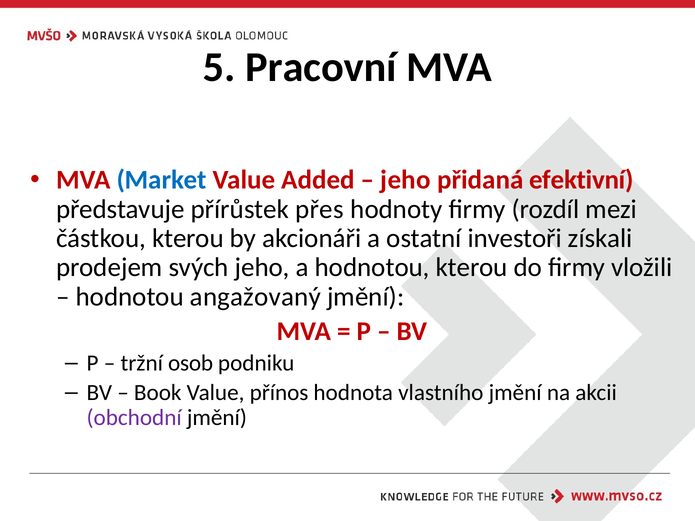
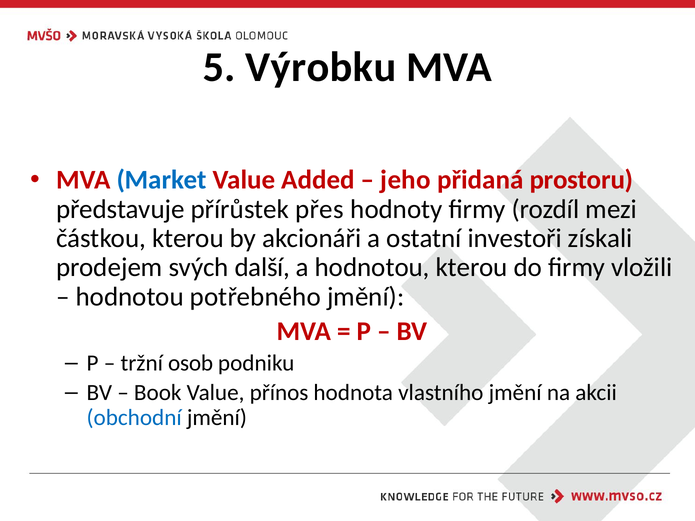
Pracovní: Pracovní -> Výrobku (321, 67)
efektivní: efektivní -> prostoru (581, 180)
svých jeho: jeho -> další (262, 268)
angažovaný: angažovaný -> potřebného (255, 297)
obchodní colour: purple -> blue (134, 418)
